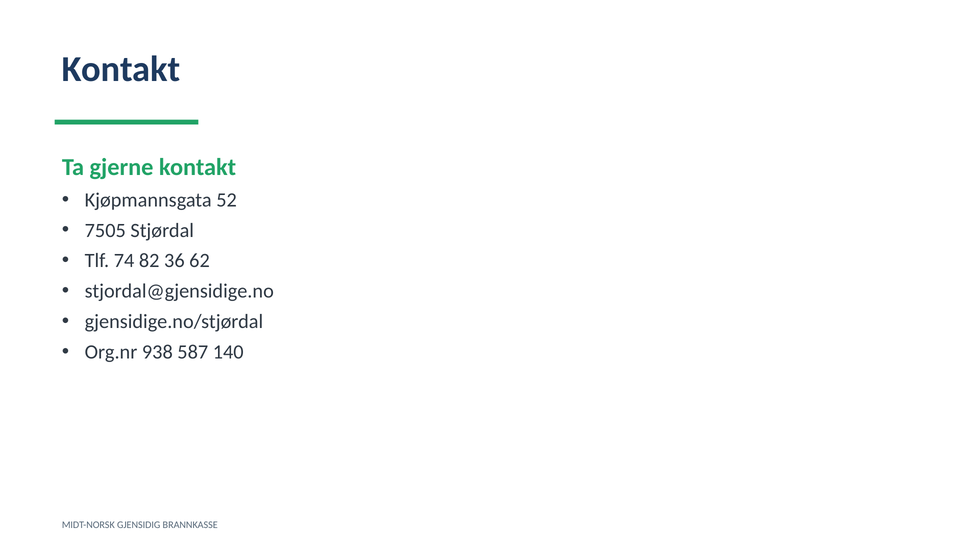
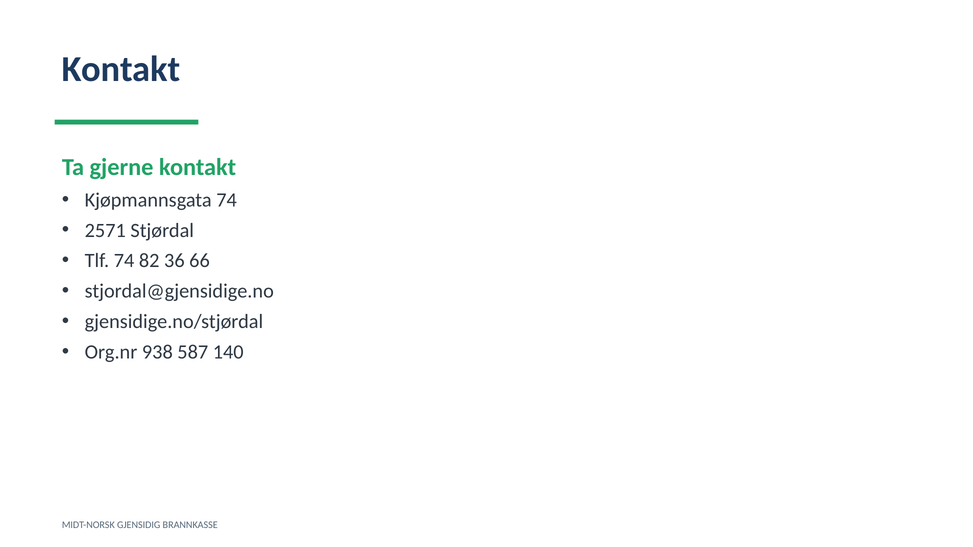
Kjøpmannsgata 52: 52 -> 74 (227, 200)
7505: 7505 -> 2571 (105, 231)
62: 62 -> 66 (200, 261)
